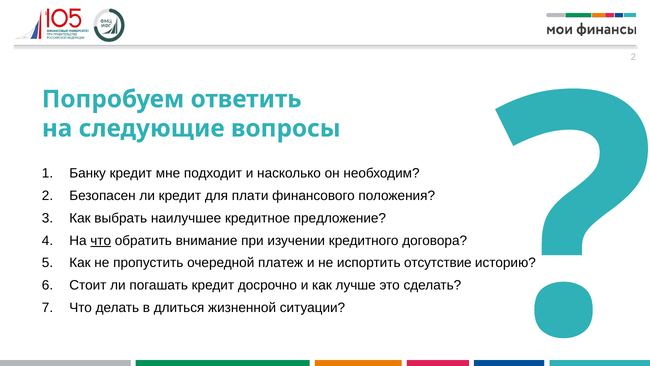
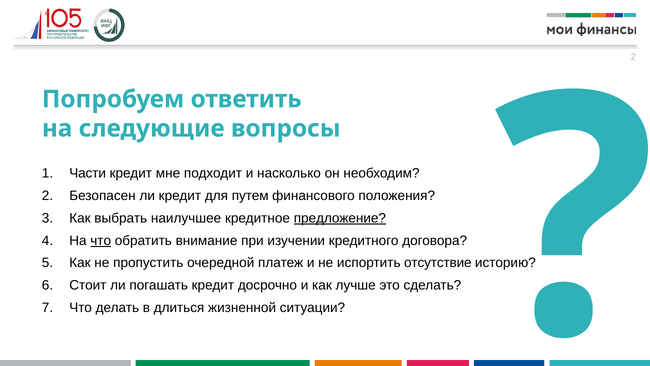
Банку: Банку -> Части (88, 173)
плати: плати -> путем (250, 196)
предложение underline: none -> present (340, 218)
